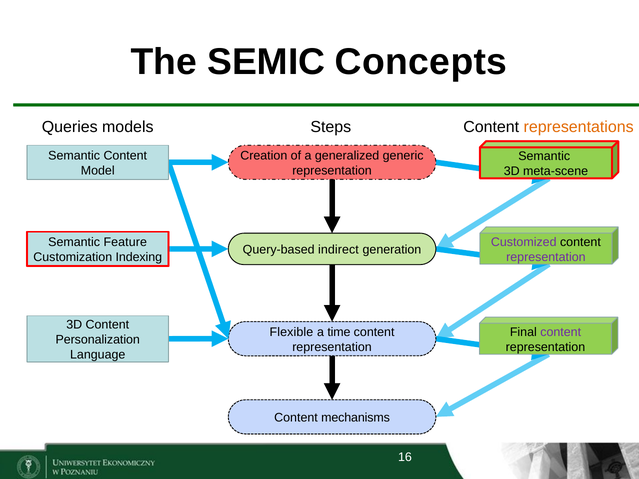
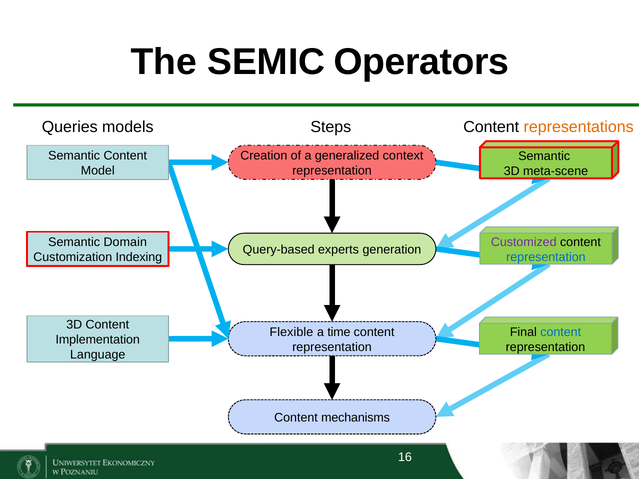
Concepts: Concepts -> Operators (421, 62)
generic: generic -> context (403, 156)
Feature: Feature -> Domain (125, 242)
indirect: indirect -> experts (338, 250)
representation colour: purple -> blue (546, 257)
content colour: purple -> blue (561, 332)
Personalization: Personalization -> Implementation (98, 340)
